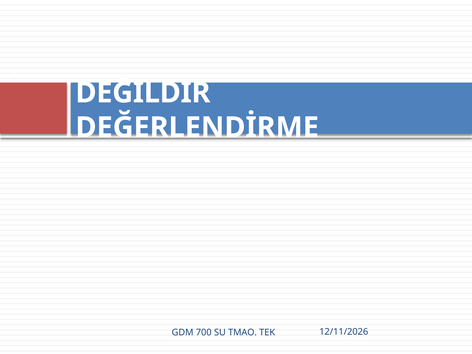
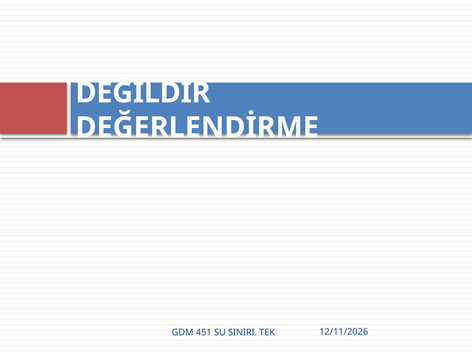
700: 700 -> 451 (204, 333)
TMAO: TMAO -> SINIRI (243, 333)
